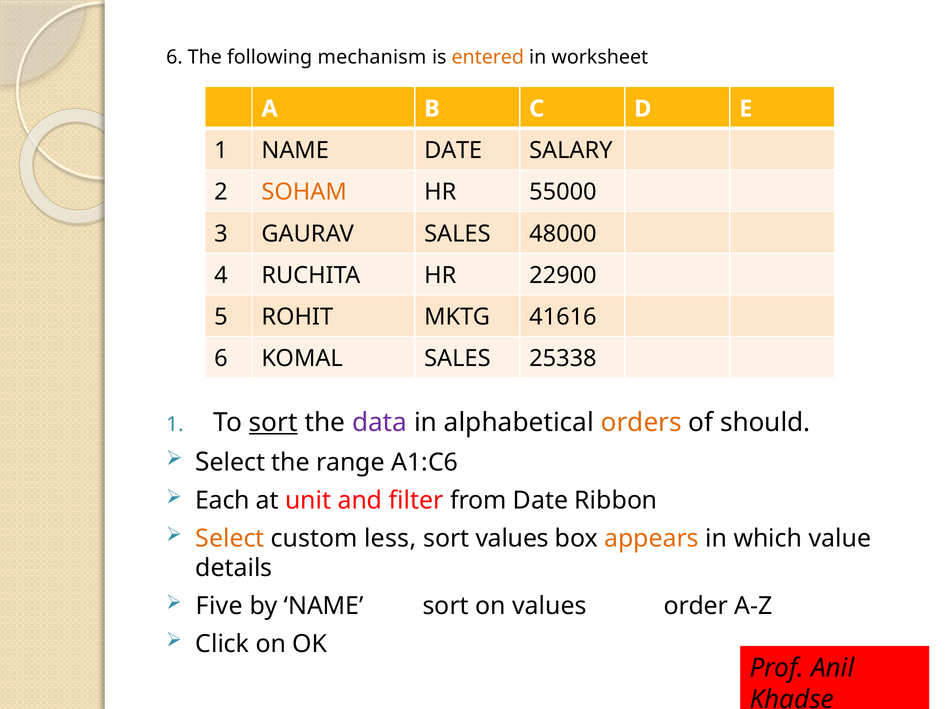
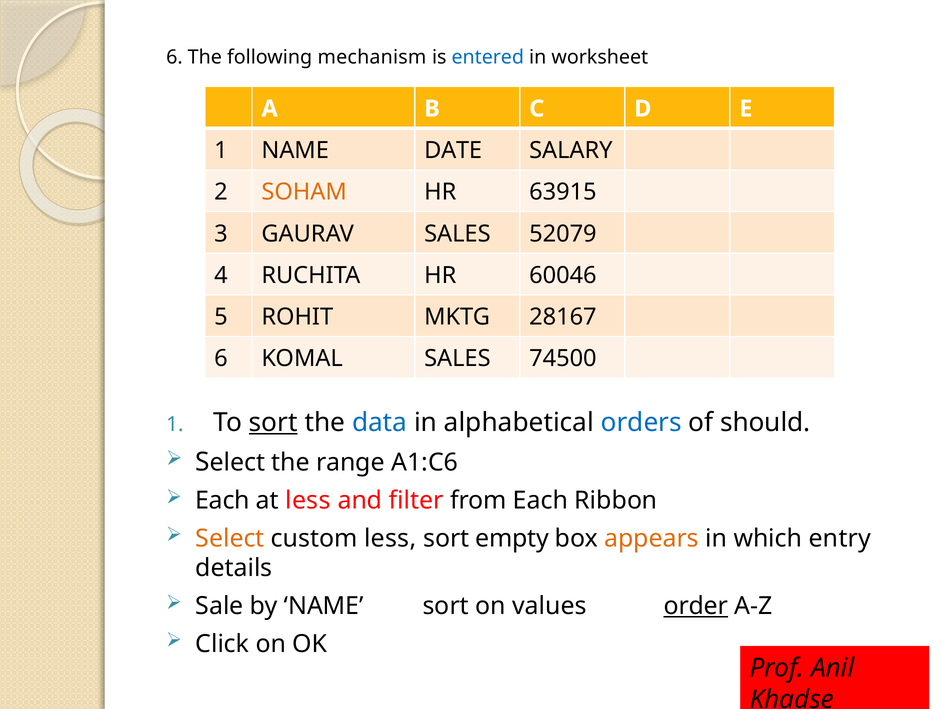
entered colour: orange -> blue (488, 57)
55000: 55000 -> 63915 (563, 192)
48000: 48000 -> 52079 (563, 234)
22900: 22900 -> 60046 (563, 275)
41616: 41616 -> 28167 (563, 317)
25338: 25338 -> 74500 (563, 359)
data colour: purple -> blue (380, 422)
orders colour: orange -> blue (641, 422)
at unit: unit -> less (308, 500)
from Date: Date -> Each (541, 500)
sort values: values -> empty (512, 538)
value: value -> entry (840, 538)
Five: Five -> Sale (219, 606)
order underline: none -> present (696, 606)
